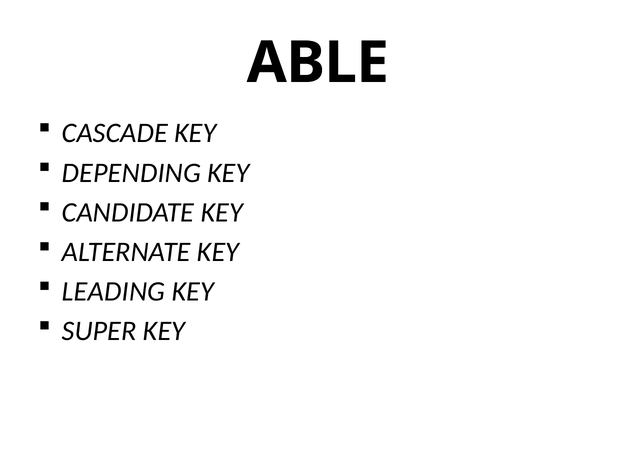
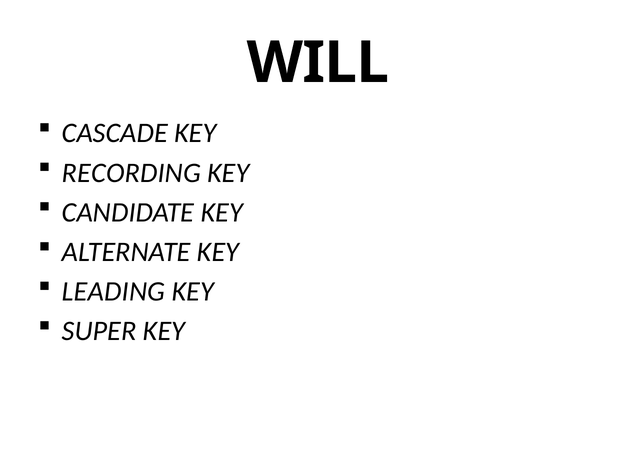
ABLE: ABLE -> WILL (318, 63)
DEPENDING: DEPENDING -> RECORDING (131, 173)
